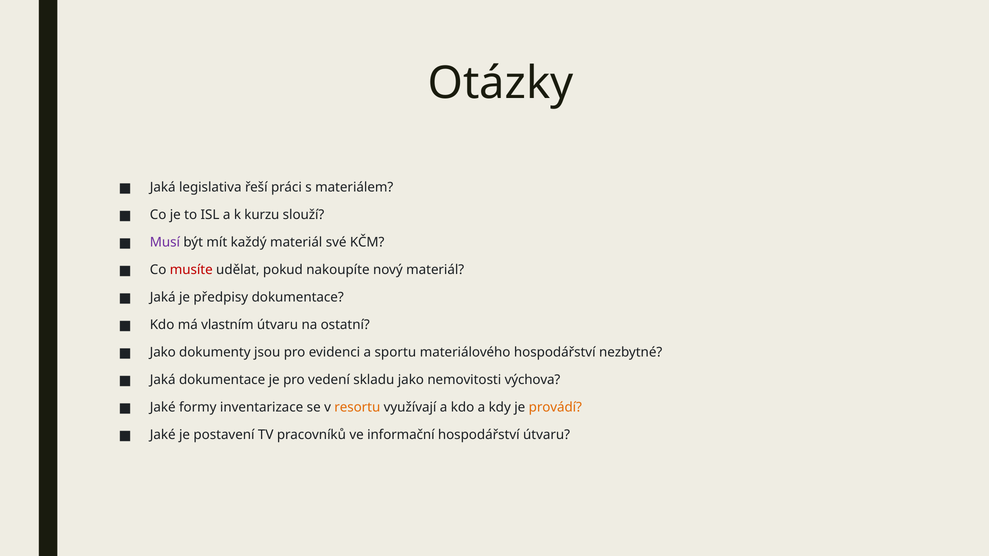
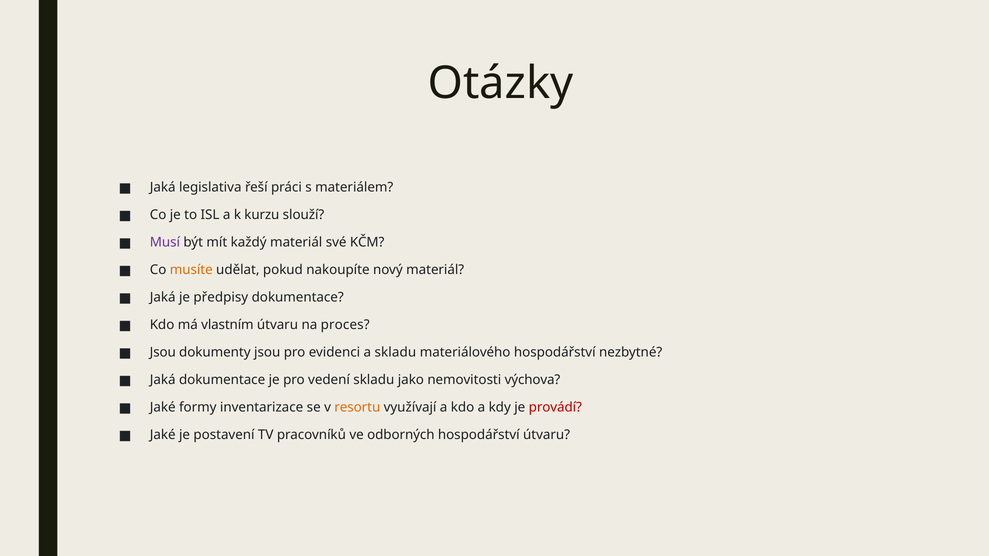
musíte colour: red -> orange (191, 270)
ostatní: ostatní -> proces (345, 325)
Jako: Jako -> Jsou (163, 353)
a sportu: sportu -> skladu (395, 353)
provádí colour: orange -> red (555, 408)
informační: informační -> odborných (401, 435)
